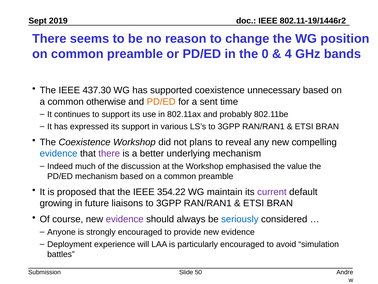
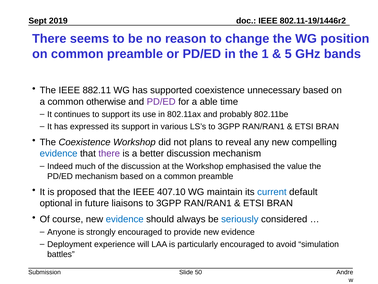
0: 0 -> 1 (265, 54)
4: 4 -> 5 (288, 54)
437.30: 437.30 -> 882.11 (97, 90)
PD/ED colour: orange -> purple (161, 101)
sent: sent -> able (209, 101)
better underlying: underlying -> discussion (188, 153)
354.22: 354.22 -> 407.10 (171, 192)
current colour: purple -> blue (272, 192)
growing: growing -> optional (56, 203)
evidence colour: purple -> blue (125, 219)
